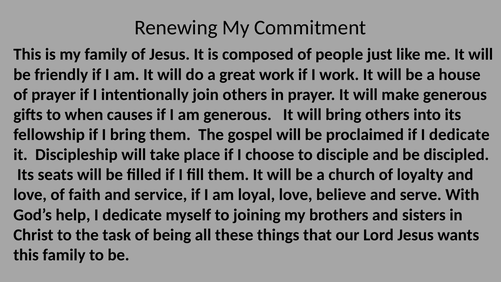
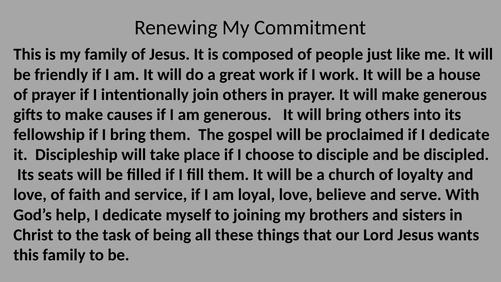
to when: when -> make (84, 115)
